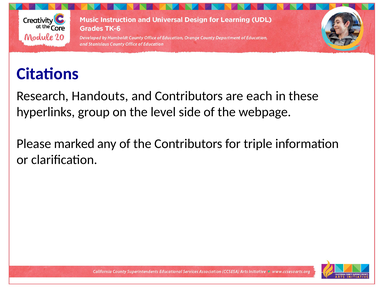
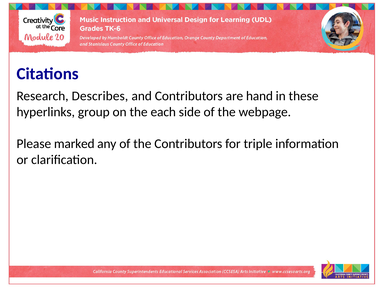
Handouts: Handouts -> Describes (100, 96)
each: each -> hand (259, 96)
level: level -> each (163, 112)
